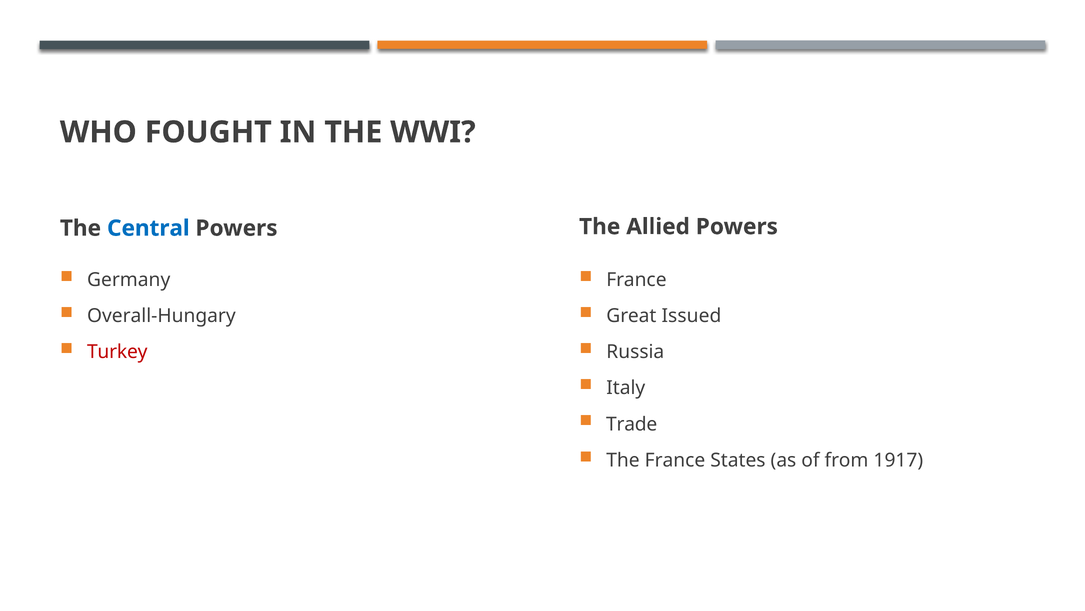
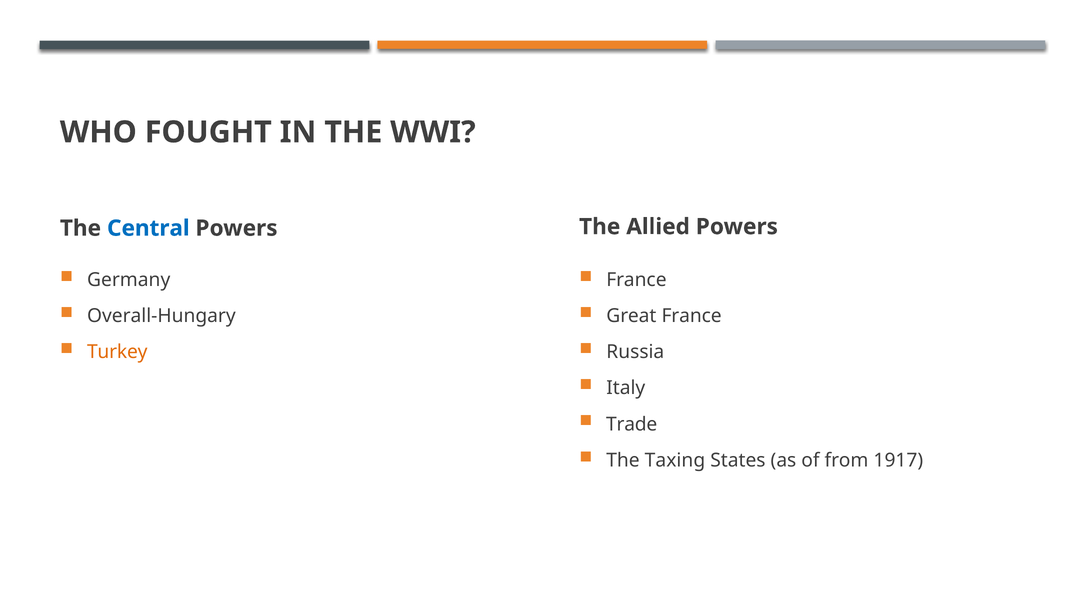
Great Issued: Issued -> France (692, 316)
Turkey colour: red -> orange (117, 352)
The France: France -> Taxing (675, 460)
